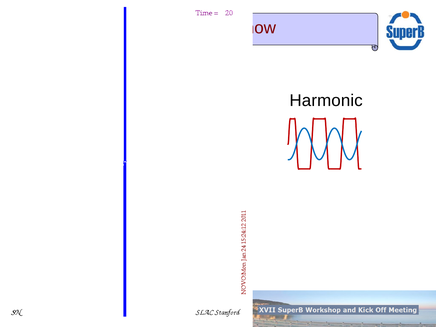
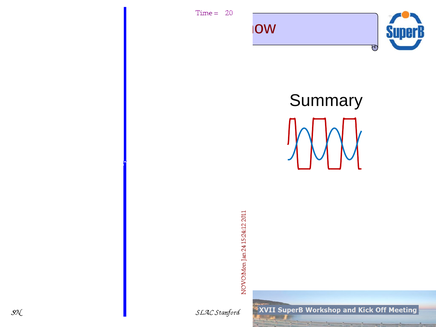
Harmonic: Harmonic -> Summary (326, 101)
